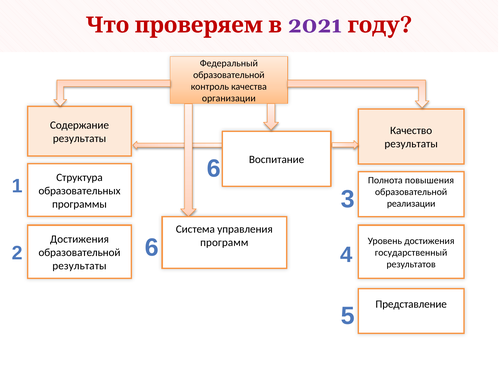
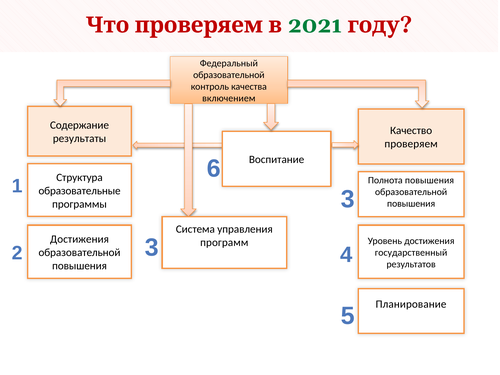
2021 colour: purple -> green (315, 25)
организации: организации -> включением (229, 98)
результаты: результаты -> проверяем (411, 144)
образовательных: образовательных -> образовательные (80, 191)
реализации: реализации -> повышения (411, 204)
2 6: 6 -> 3 (152, 247)
результаты: результаты -> повышения (80, 266)
Представление: Представление -> Планирование (411, 304)
